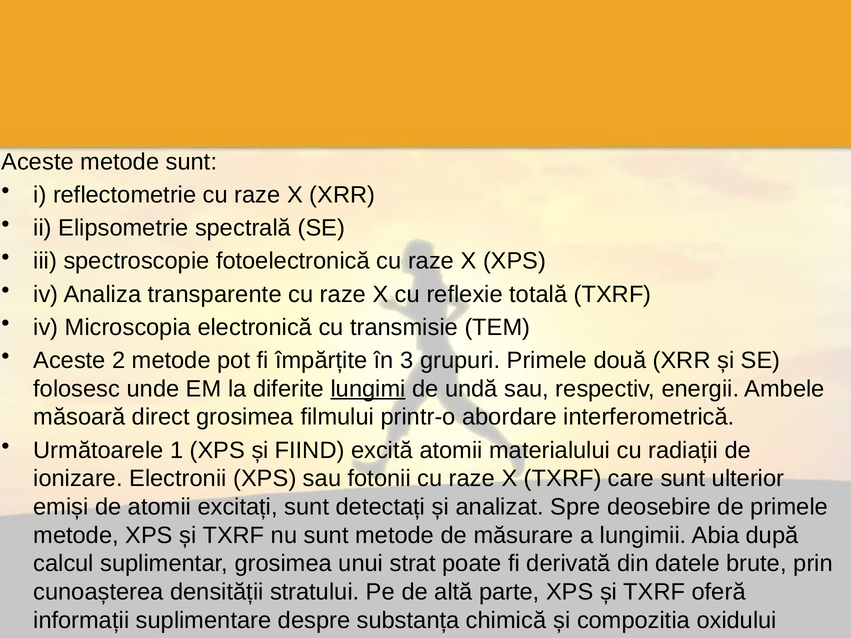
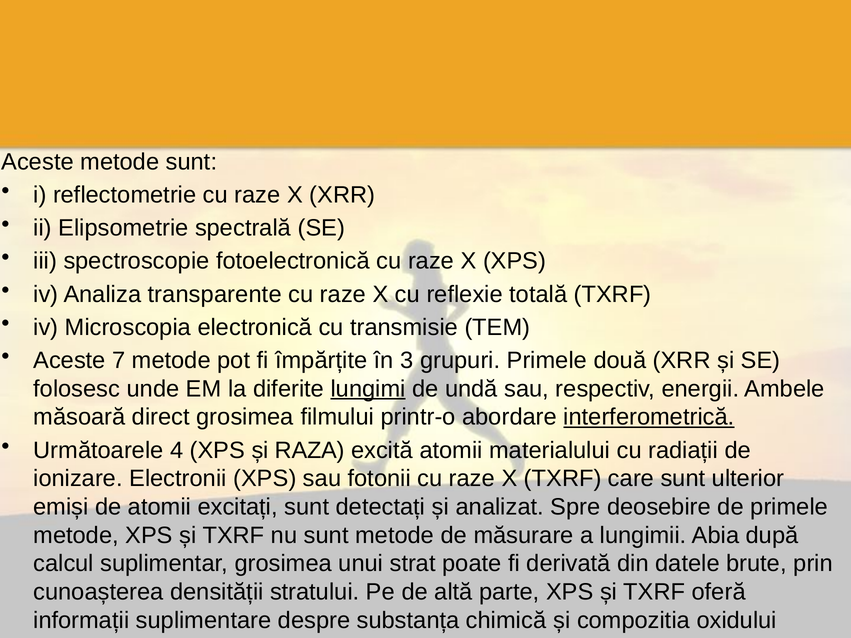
2: 2 -> 7 (119, 361)
interferometrică underline: none -> present (649, 417)
1: 1 -> 4 (177, 450)
FIIND: FIIND -> RAZA (310, 450)
